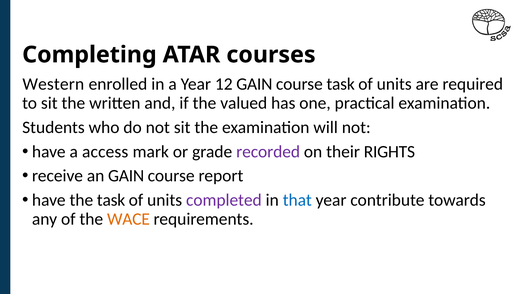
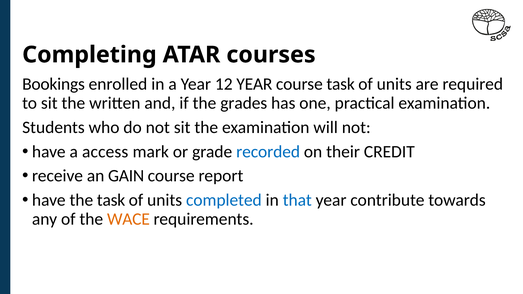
Western: Western -> Bookings (54, 84)
12 GAIN: GAIN -> YEAR (254, 84)
valued: valued -> grades (244, 103)
recorded colour: purple -> blue (268, 152)
RIGHTS: RIGHTS -> CREDIT (389, 152)
completed colour: purple -> blue (224, 200)
